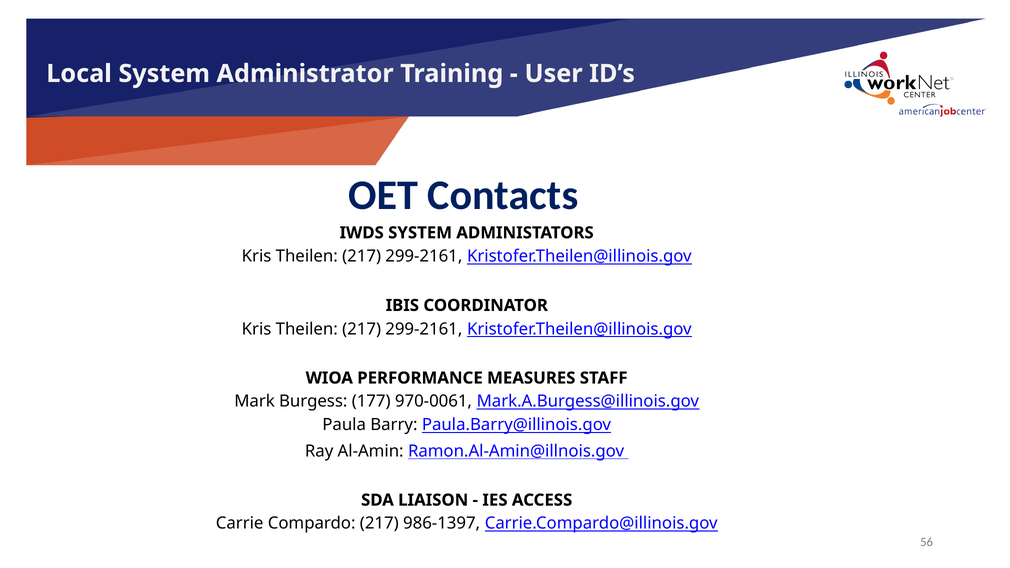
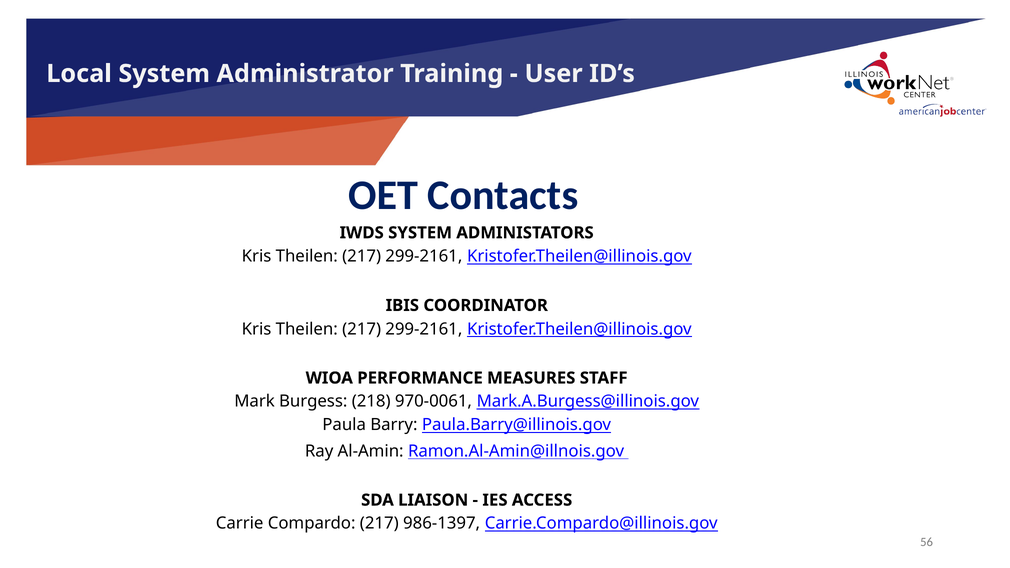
177: 177 -> 218 (371, 401)
